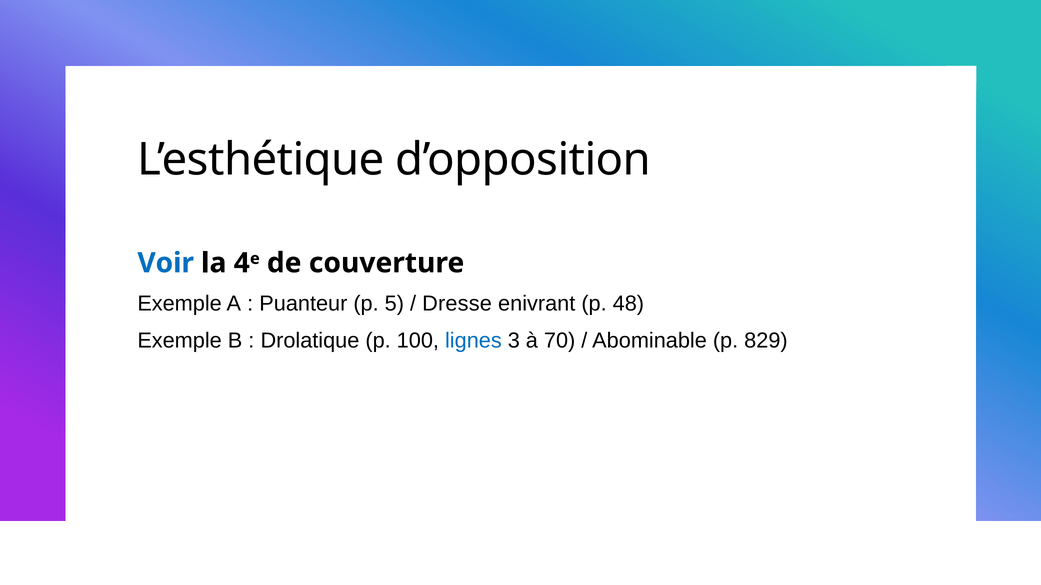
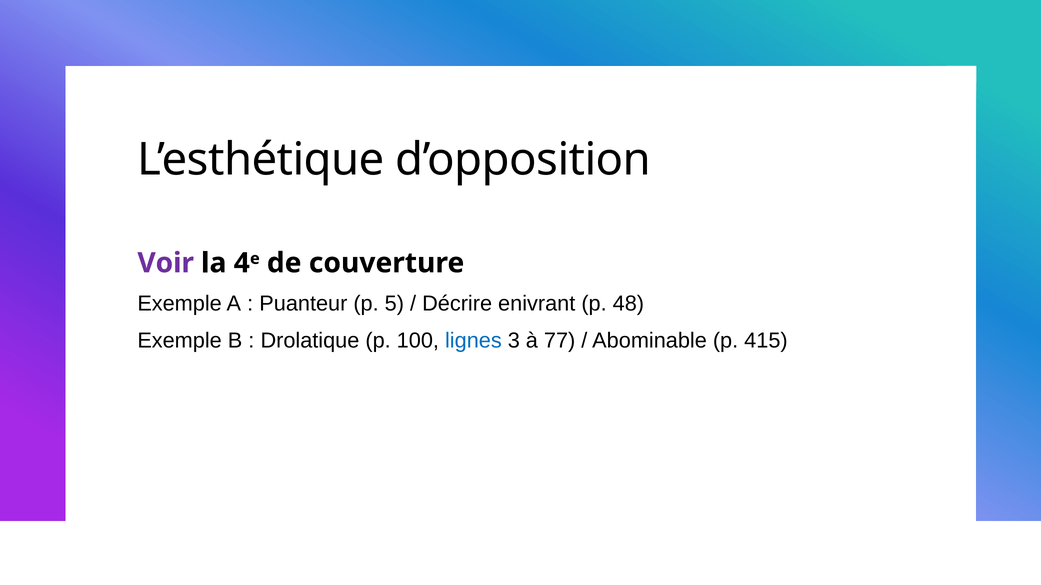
Voir colour: blue -> purple (166, 263)
Dresse: Dresse -> Décrire (457, 304)
70: 70 -> 77 (560, 341)
829: 829 -> 415 (766, 341)
